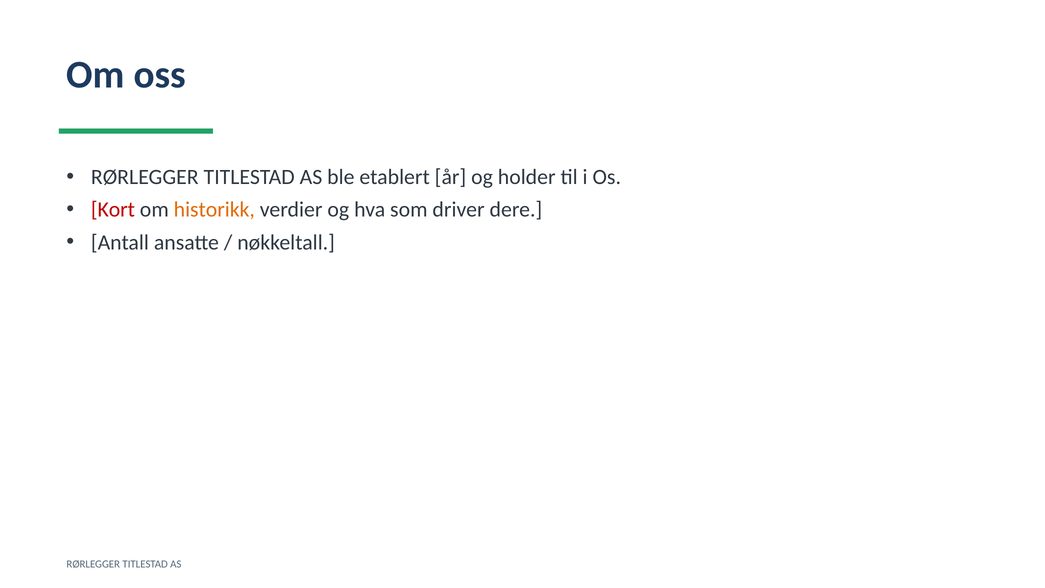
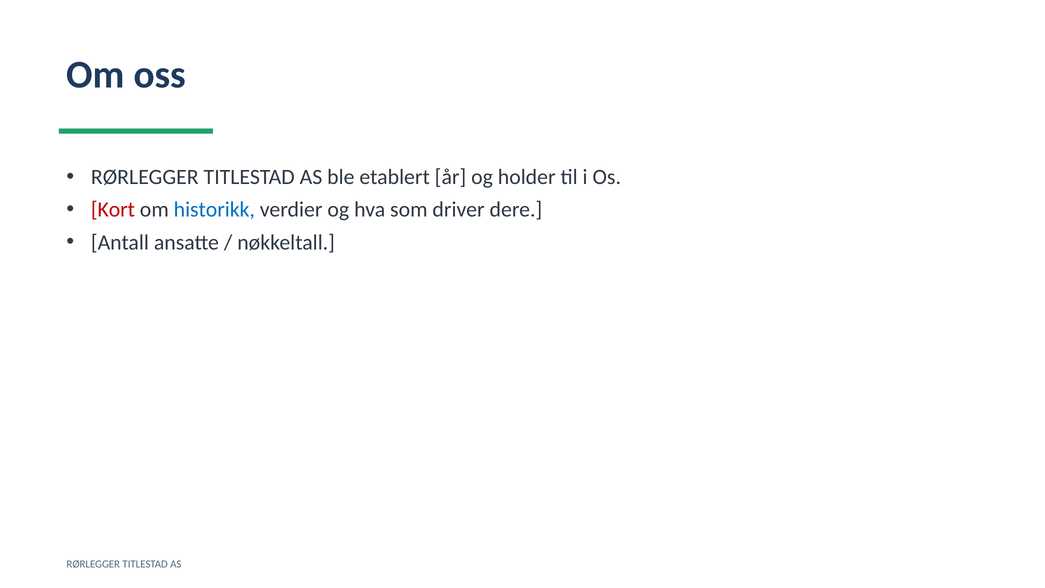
historikk colour: orange -> blue (214, 210)
